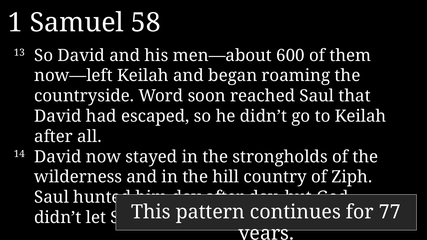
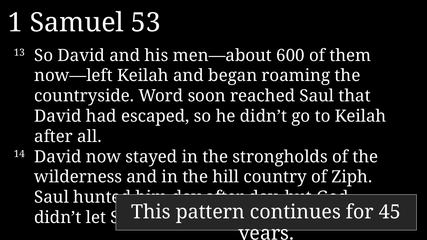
58: 58 -> 53 (146, 23)
77: 77 -> 45 (390, 212)
